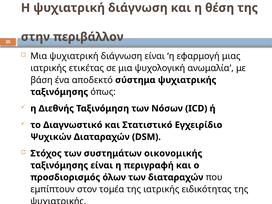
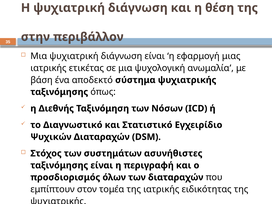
οικονομικής: οικονομικής -> ασυνήθιστες (173, 153)
